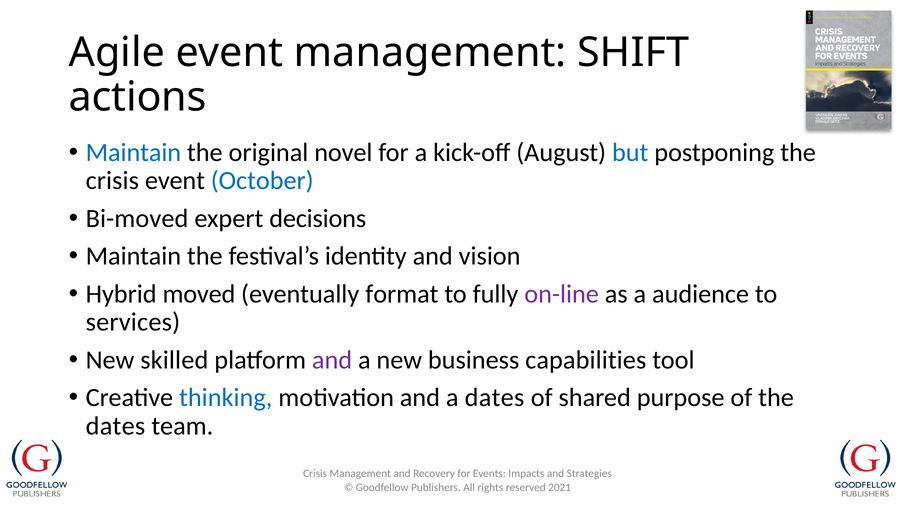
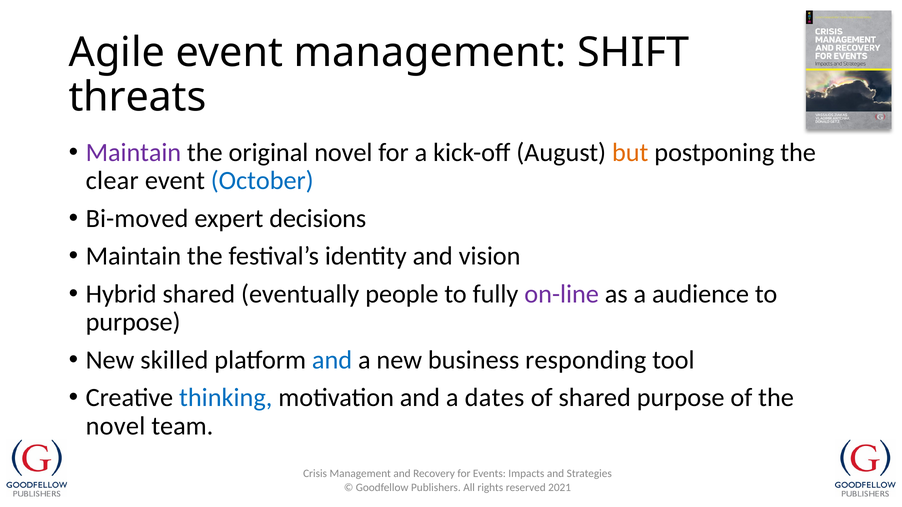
actions: actions -> threats (138, 97)
Maintain colour: blue -> purple (133, 152)
but colour: blue -> orange (630, 152)
crisis: crisis -> clear (112, 181)
Hybrid moved: moved -> shared (199, 294)
format: format -> people (402, 294)
services: services -> purpose (133, 322)
and colour: purple -> blue (332, 360)
capabilities: capabilities -> responding (586, 360)
dates: dates -> novel (115, 426)
